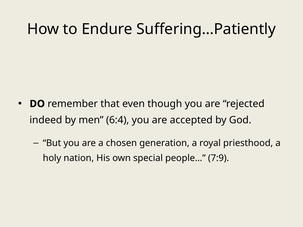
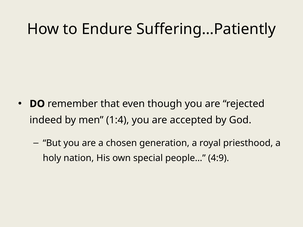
6:4: 6:4 -> 1:4 (118, 120)
7:9: 7:9 -> 4:9 (219, 158)
